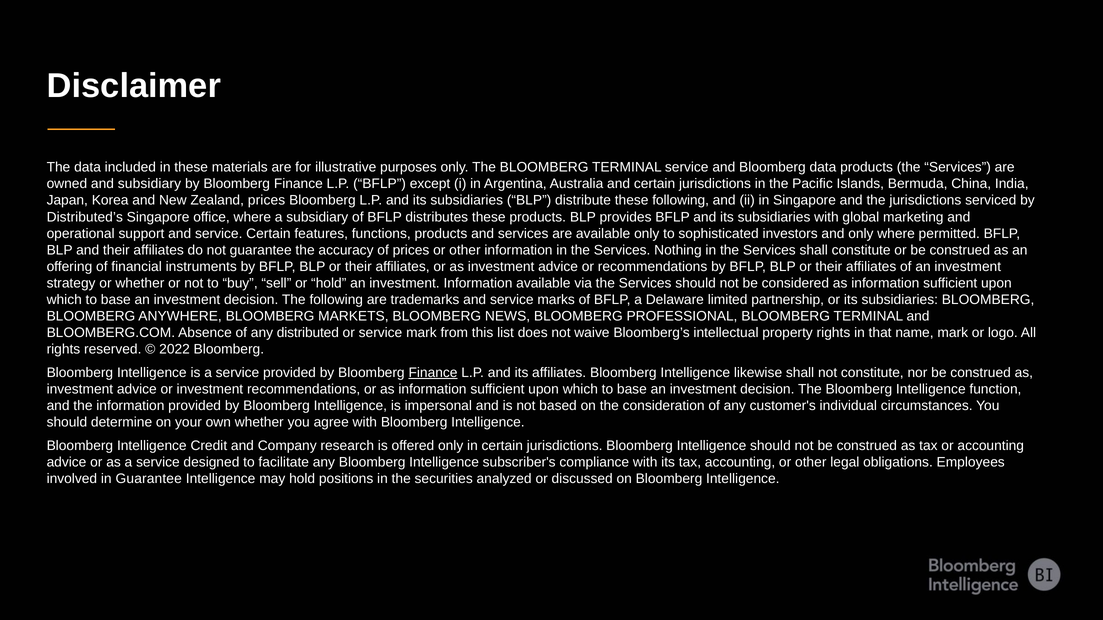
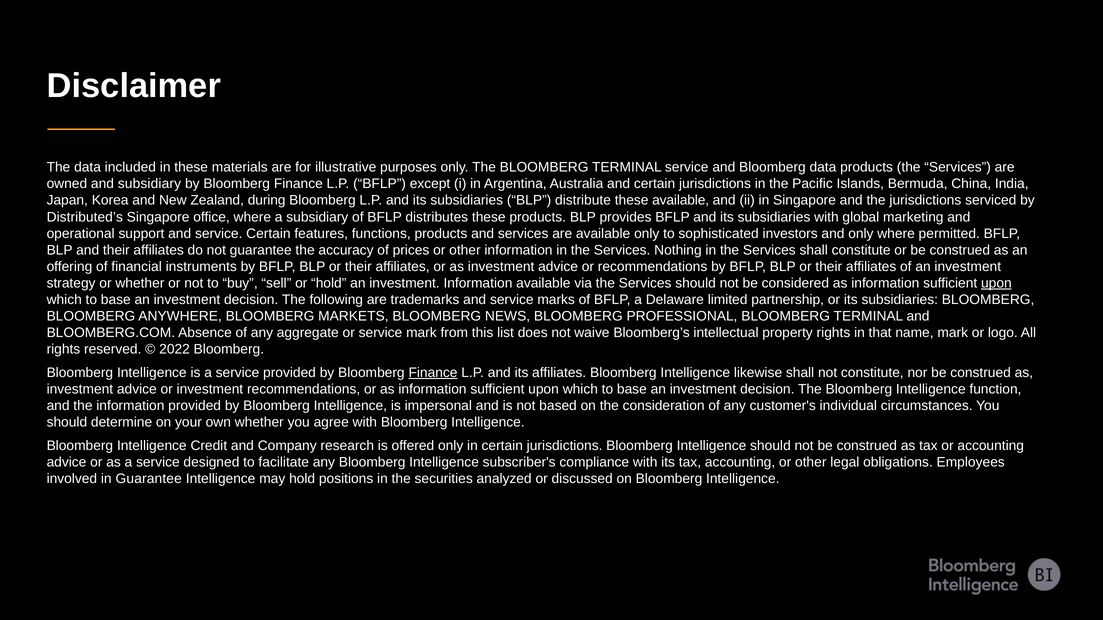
Zealand prices: prices -> during (267, 201)
these following: following -> available (681, 201)
upon underline: none -> present (996, 283)
distributed: distributed -> aggregate (308, 333)
